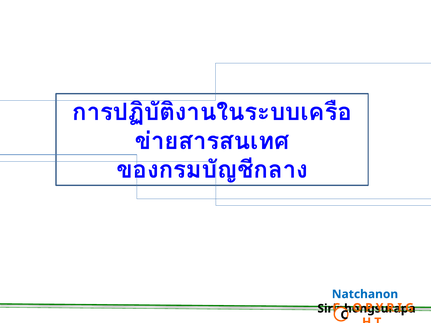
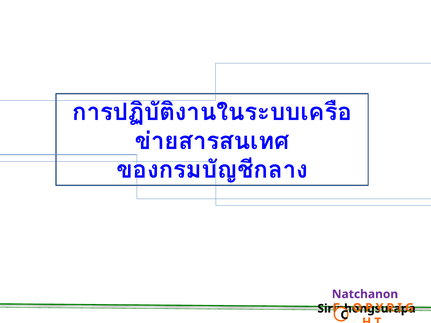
Natchanon colour: blue -> purple (365, 294)
